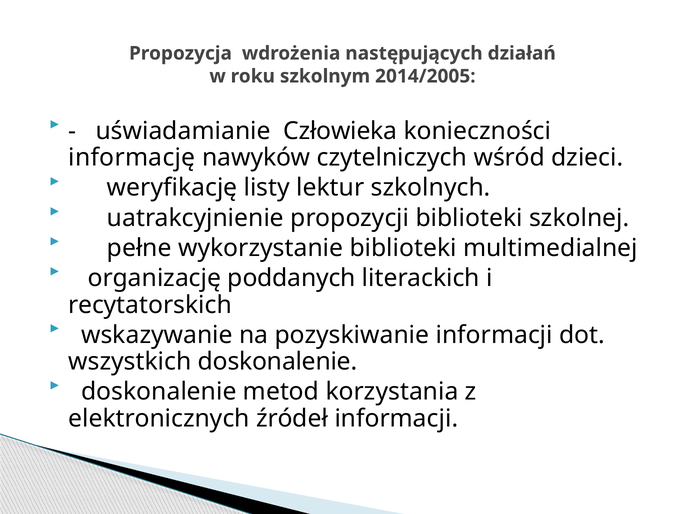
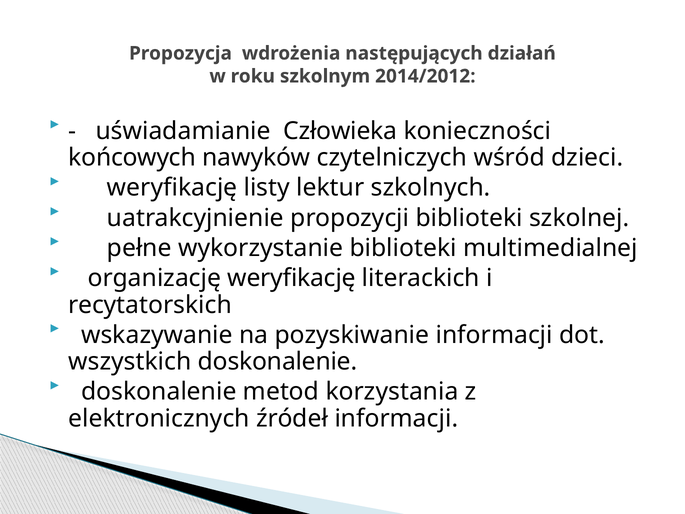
2014/2005: 2014/2005 -> 2014/2012 (425, 76)
informację: informację -> końcowych (132, 158)
organizację poddanych: poddanych -> weryfikację (292, 278)
